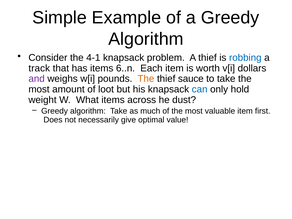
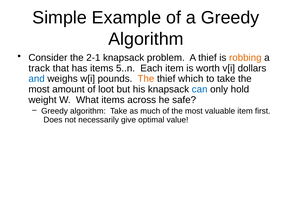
4-1: 4-1 -> 2-1 (93, 58)
robbing colour: blue -> orange (245, 58)
6..n: 6..n -> 5..n (125, 68)
and colour: purple -> blue (37, 79)
sauce: sauce -> which (191, 79)
dust: dust -> safe (184, 100)
